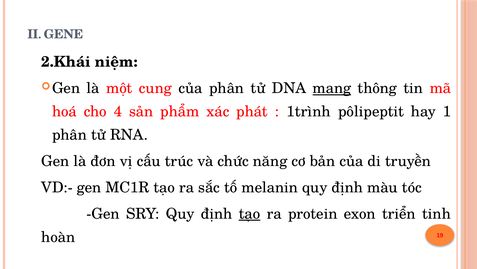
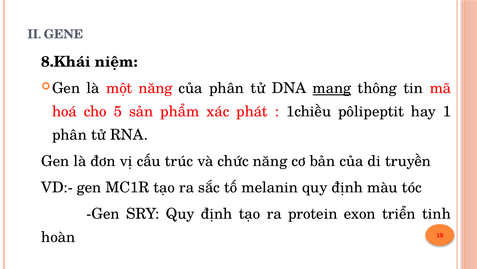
2.Khái: 2.Khái -> 8.Khái (66, 62)
một cung: cung -> năng (156, 88)
4: 4 -> 5 (118, 111)
1trình: 1trình -> 1chiều (309, 111)
tạo underline: present -> none (250, 213)
